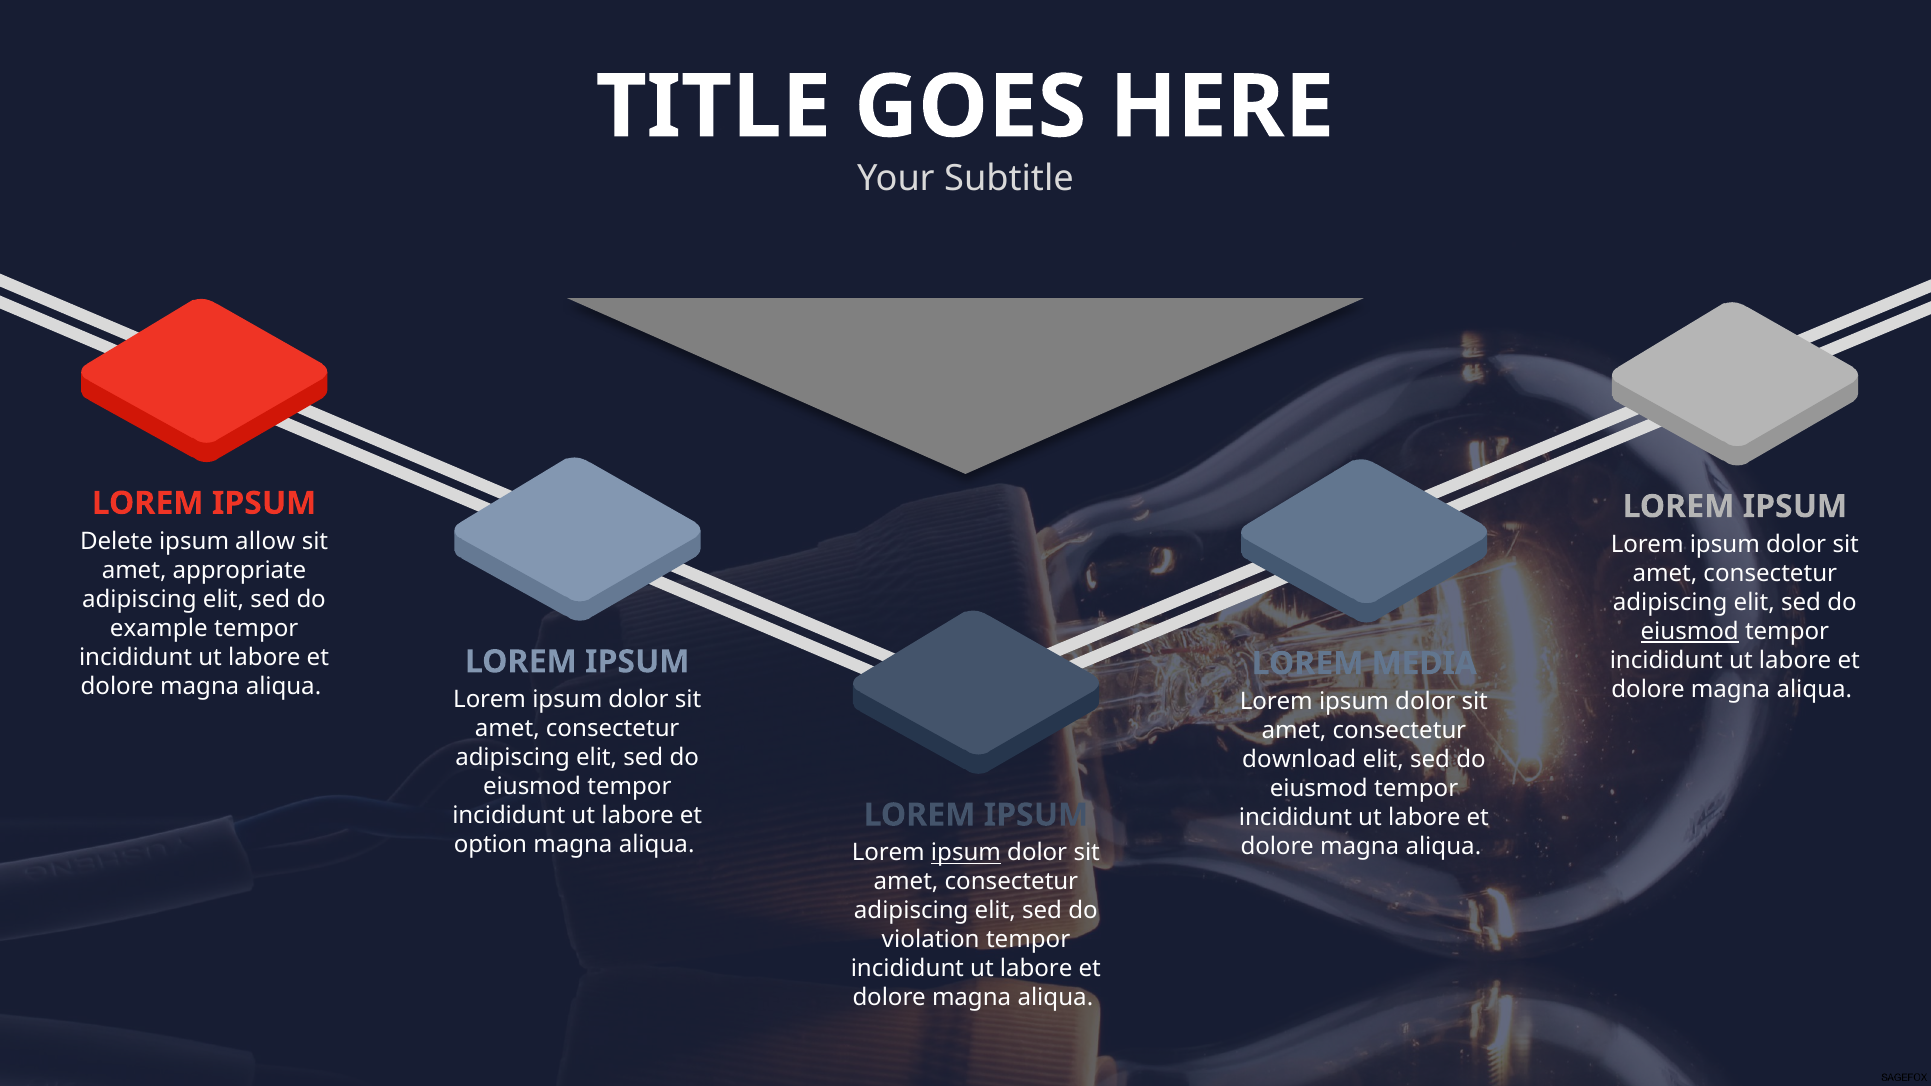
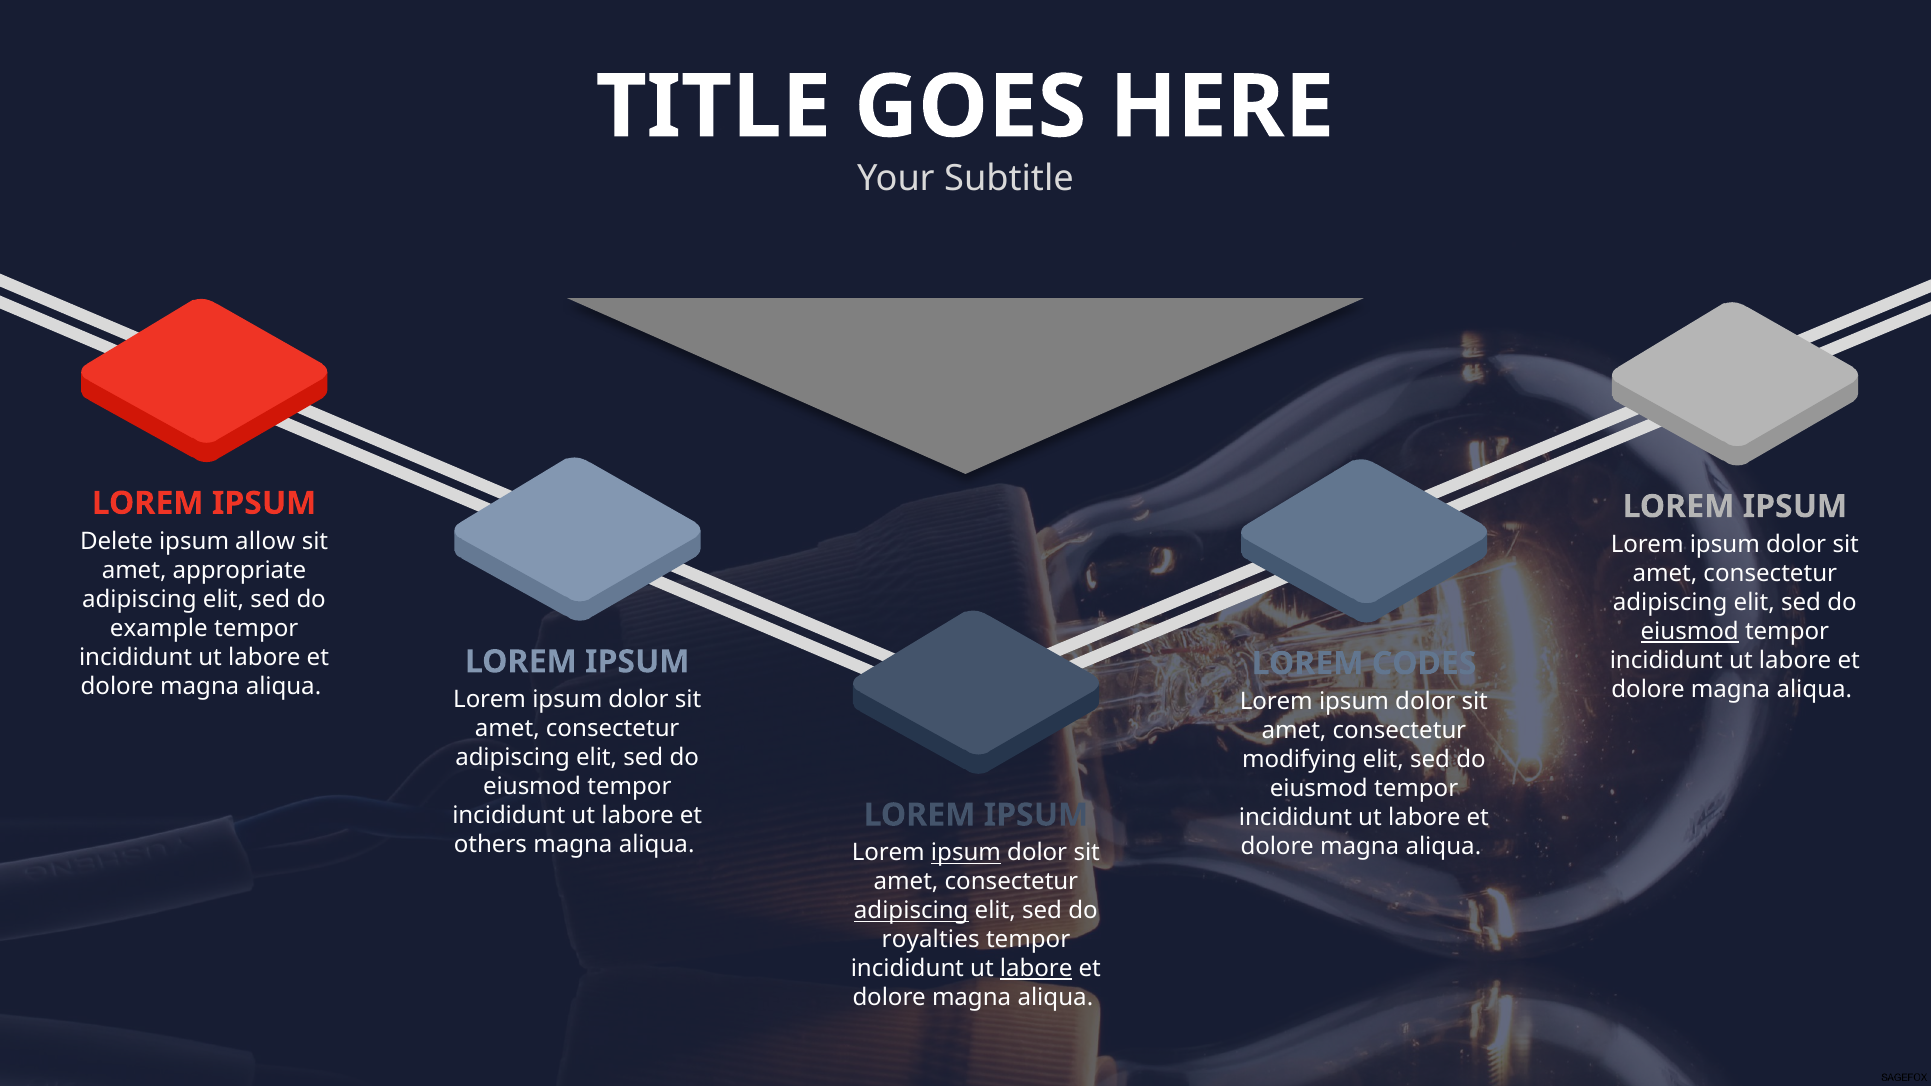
MEDIA: MEDIA -> CODES (1424, 664)
download: download -> modifying (1299, 760)
option: option -> others (490, 845)
adipiscing underline: none -> present (911, 911)
violation: violation -> royalties (931, 940)
labore underline: none -> present (1036, 969)
